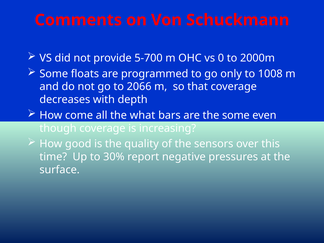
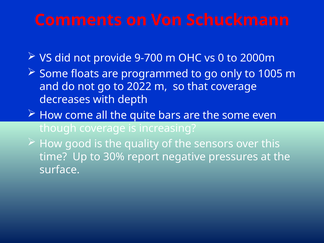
5-700: 5-700 -> 9-700 (149, 58)
1008: 1008 -> 1005 (270, 74)
2066: 2066 -> 2022 (139, 87)
what: what -> quite (143, 115)
